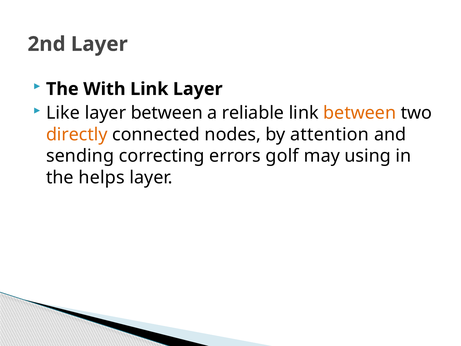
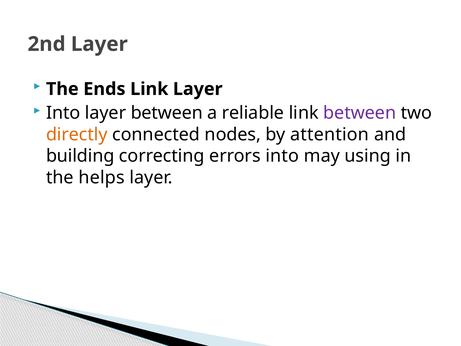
With: With -> Ends (104, 89)
Like: Like -> Into (63, 113)
between colour: orange -> purple (360, 113)
sending: sending -> building (80, 156)
errors golf: golf -> into (282, 156)
